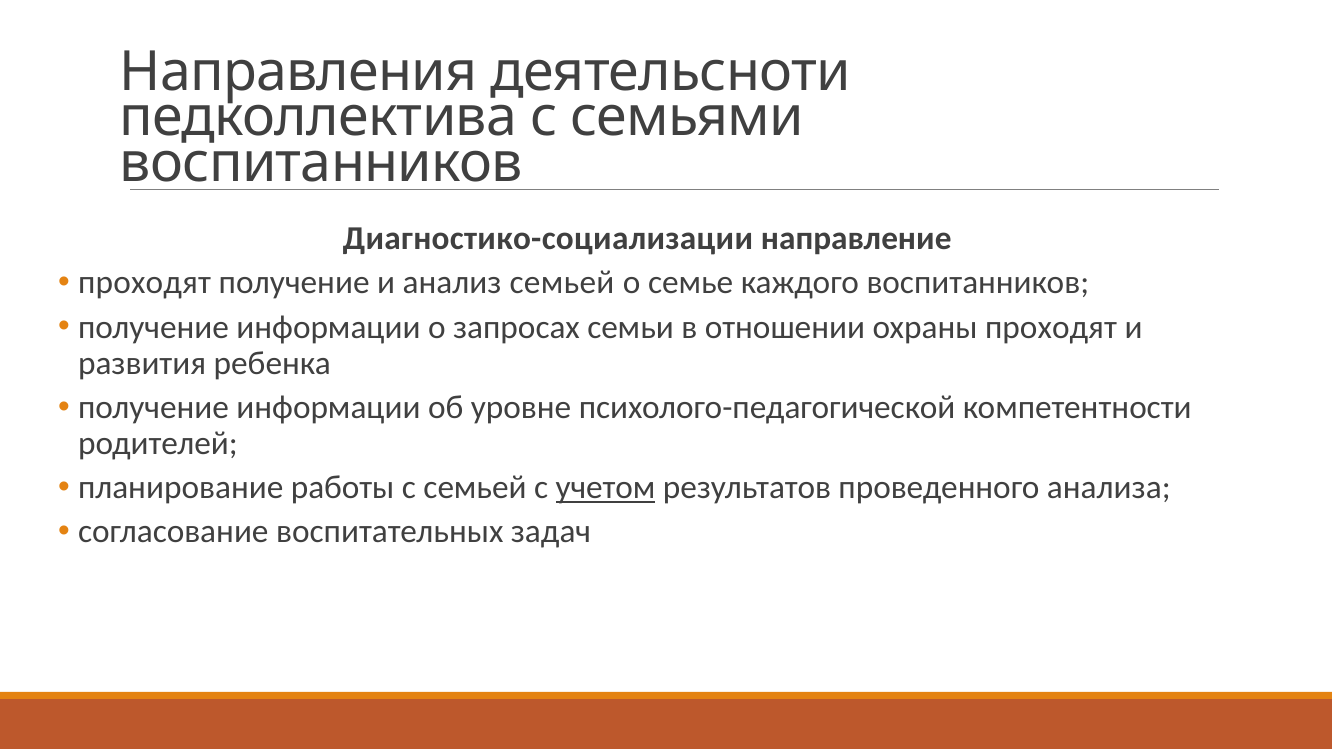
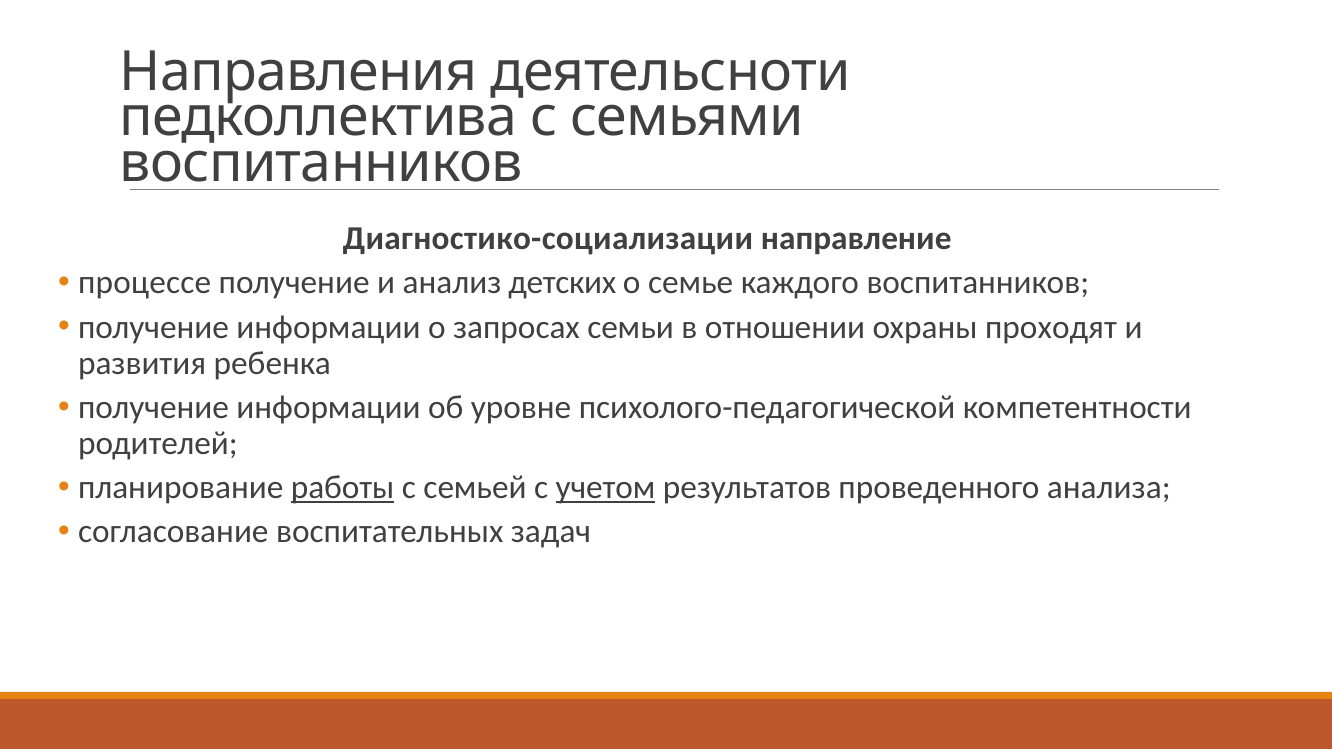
проходят: проходят -> процессе (145, 283)
анализ семьей: семьей -> детских (562, 283)
работы underline: none -> present (343, 488)
